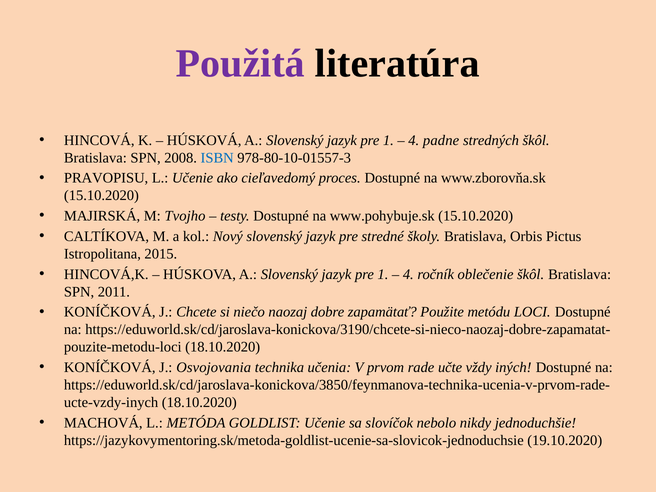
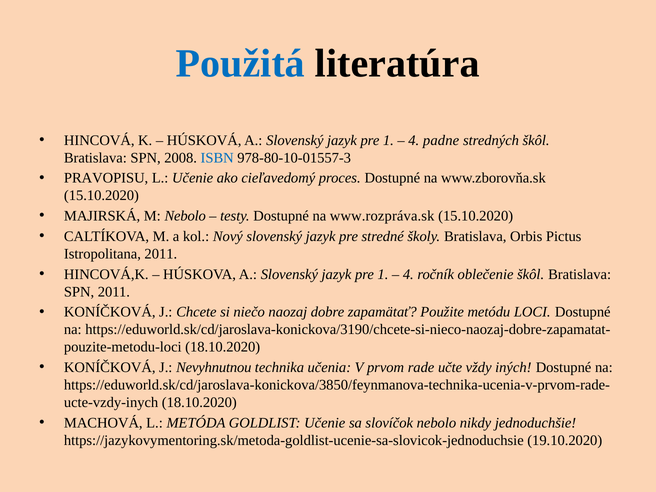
Použitá colour: purple -> blue (240, 64)
M Tvojho: Tvojho -> Nebolo (185, 216)
www.pohybuje.sk: www.pohybuje.sk -> www.rozpráva.sk (382, 216)
Istropolitana 2015: 2015 -> 2011 (161, 254)
Osvojovania: Osvojovania -> Nevyhnutnou (214, 368)
